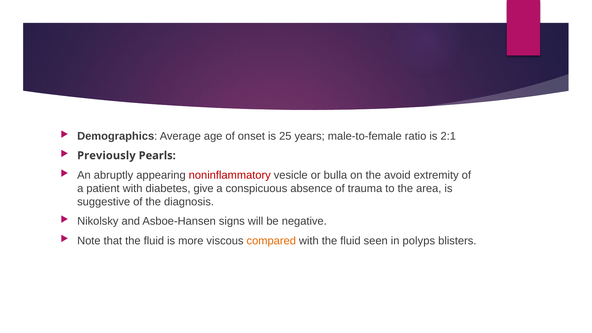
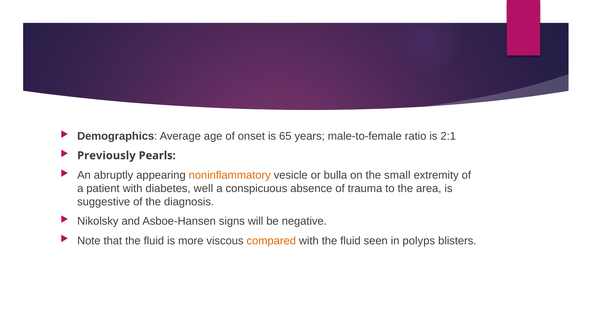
25: 25 -> 65 (285, 136)
noninflammatory colour: red -> orange (230, 175)
avoid: avoid -> small (397, 175)
give: give -> well (203, 188)
